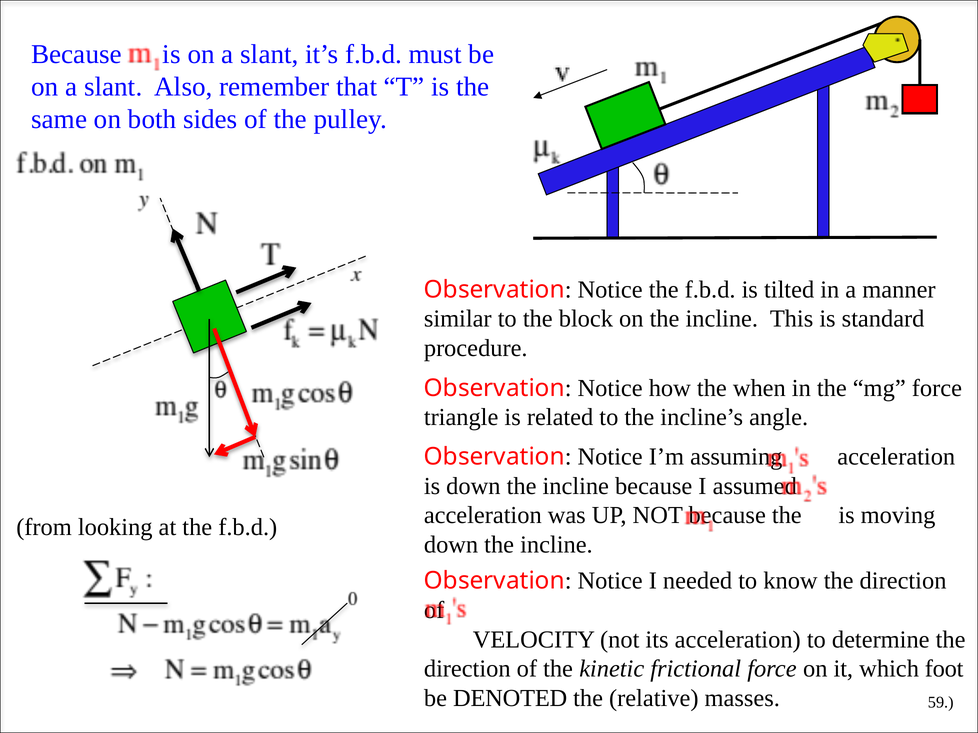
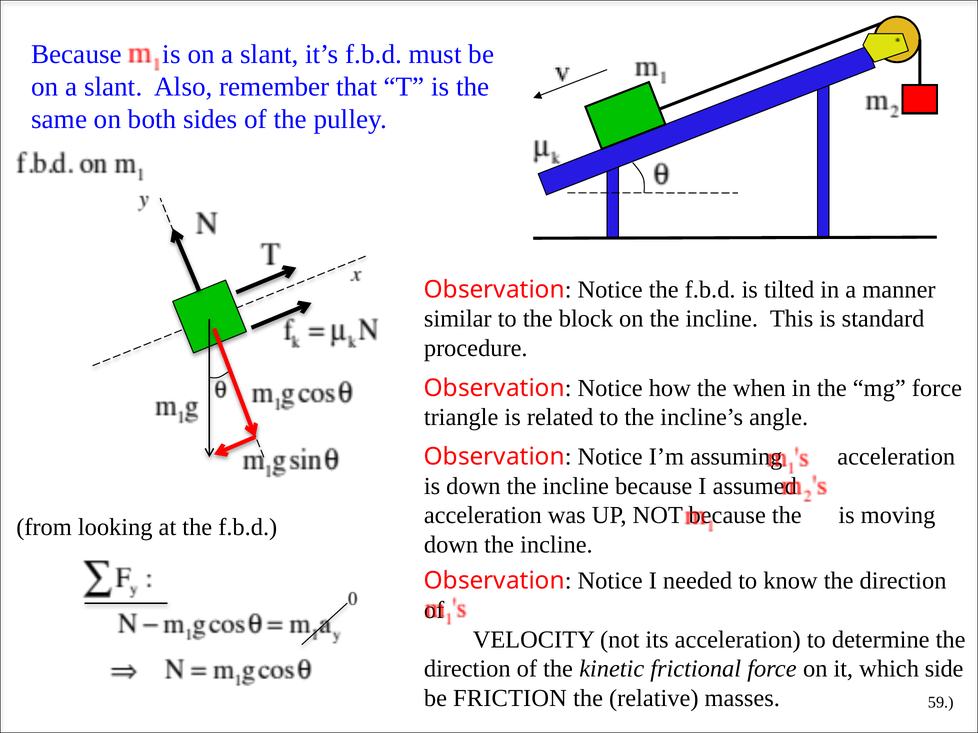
foot: foot -> side (944, 669)
DENOTED: DENOTED -> FRICTION (510, 699)
